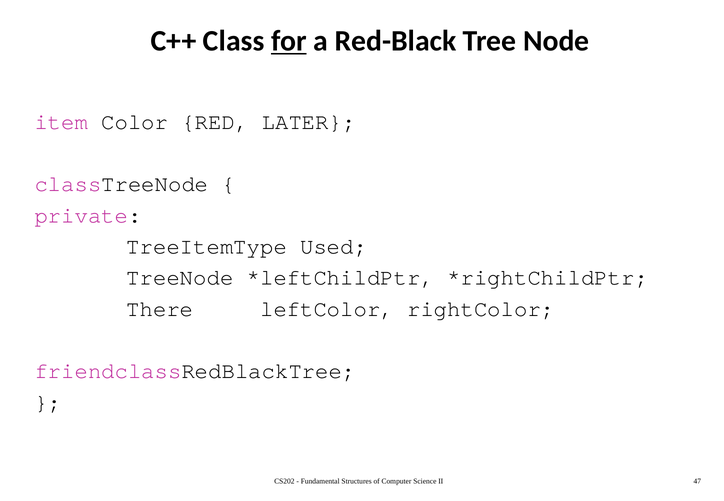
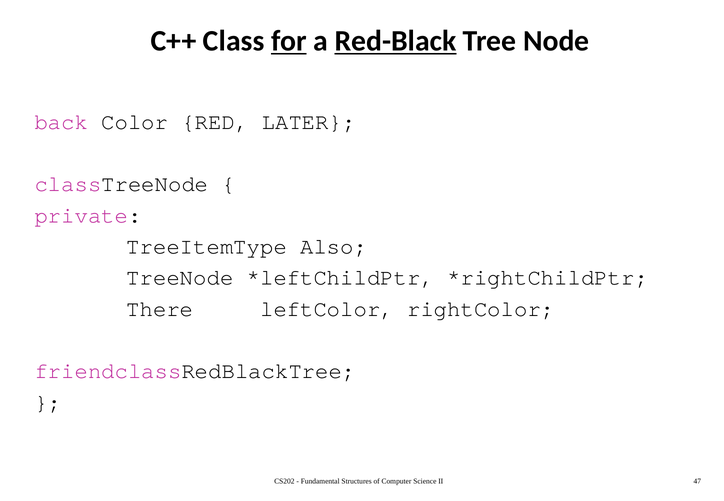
Red-Black underline: none -> present (395, 41)
item: item -> back (61, 122)
Used: Used -> Also (334, 247)
